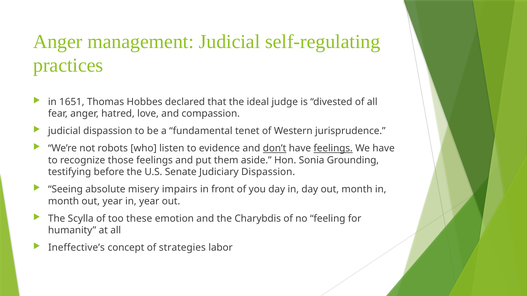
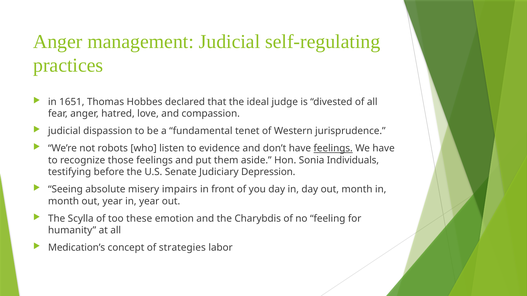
don’t underline: present -> none (275, 149)
Grounding: Grounding -> Individuals (353, 160)
Judiciary Dispassion: Dispassion -> Depression (268, 172)
Ineffective’s: Ineffective’s -> Medication’s (77, 248)
